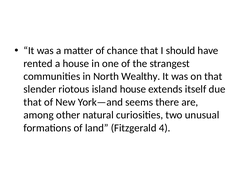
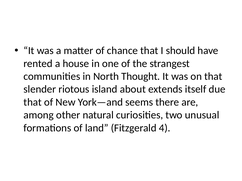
Wealthy: Wealthy -> Thought (141, 77)
island house: house -> about (133, 89)
